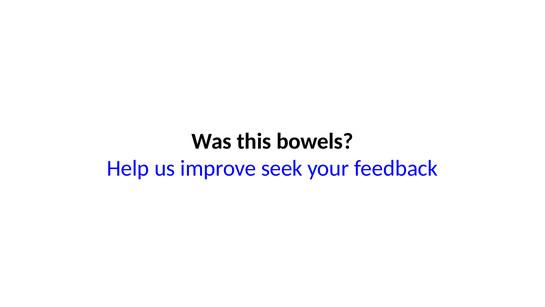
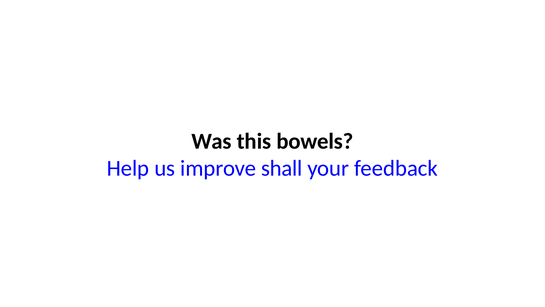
seek: seek -> shall (282, 168)
